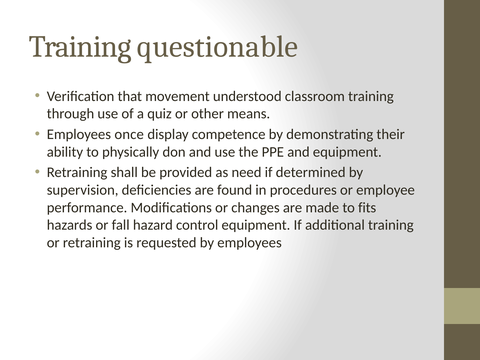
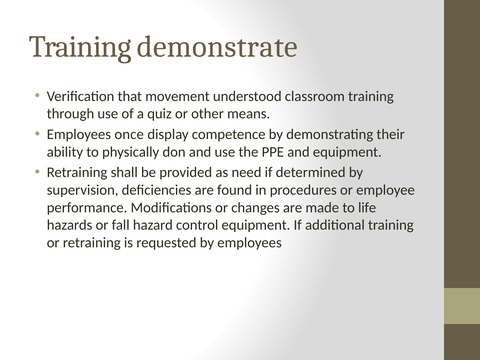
questionable: questionable -> demonstrate (217, 47)
fits: fits -> life (367, 208)
